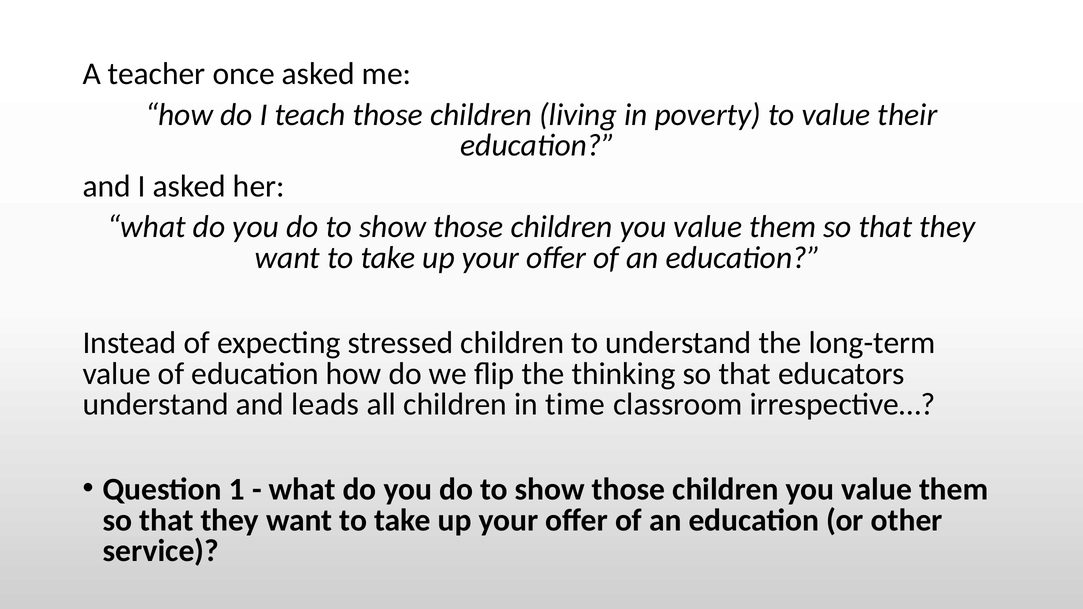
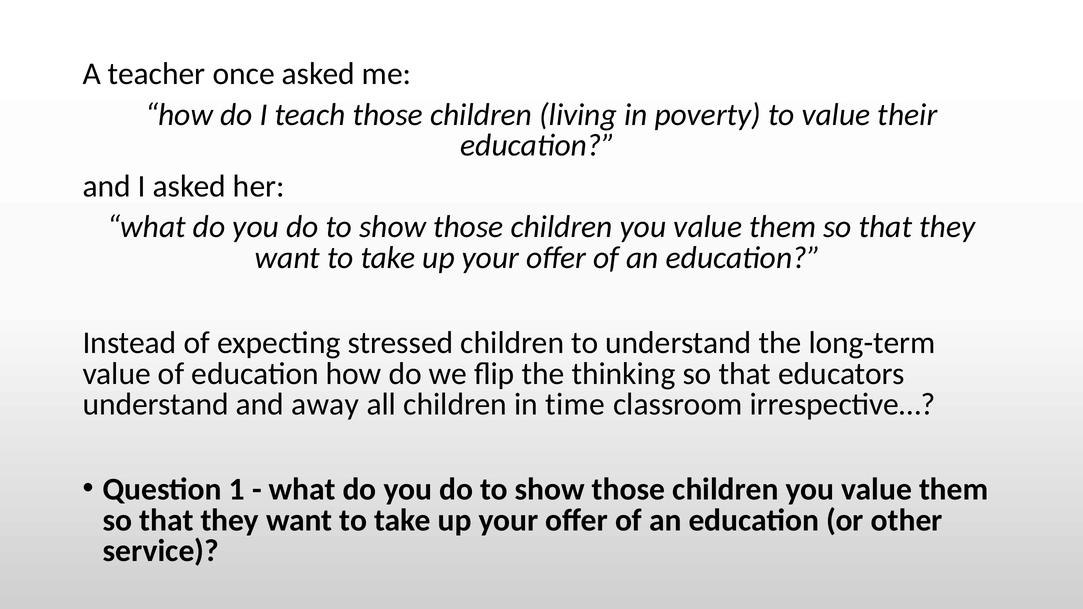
leads: leads -> away (325, 404)
